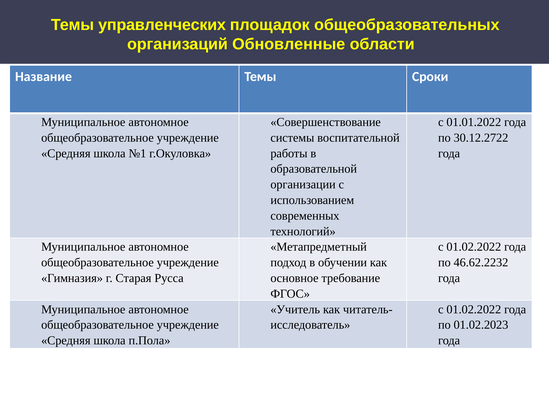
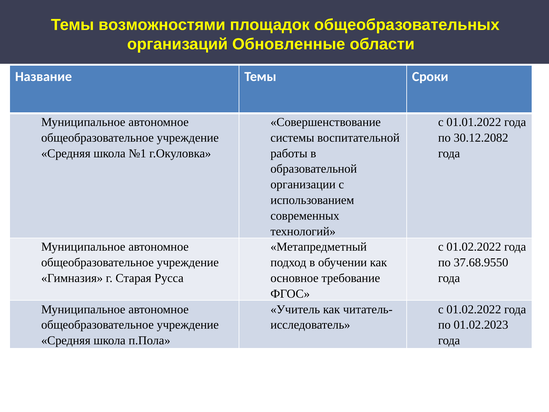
управленческих: управленческих -> возможностями (162, 25)
30.12.2722: 30.12.2722 -> 30.12.2082 (481, 138)
46.62.2232: 46.62.2232 -> 37.68.9550 (481, 262)
